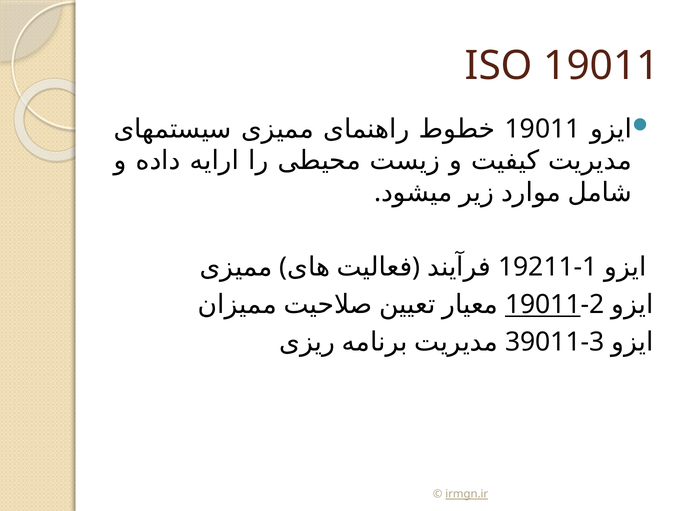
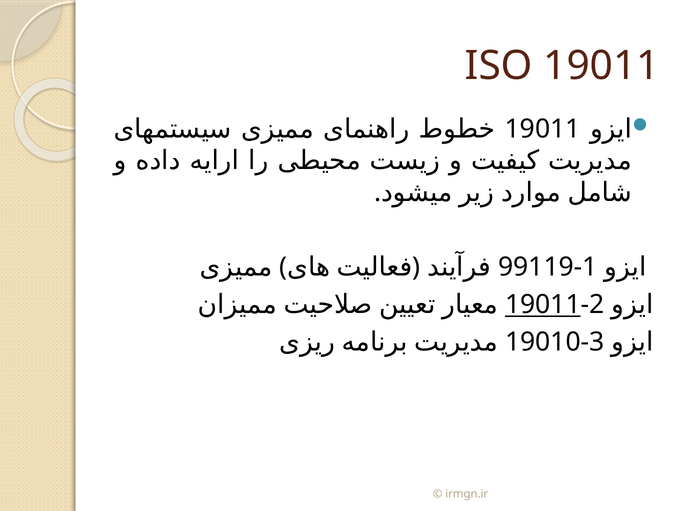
19211: 19211 -> 99119 (536, 268)
39011: 39011 -> 19010 (543, 342)
irmgn.ir underline: present -> none (467, 495)
